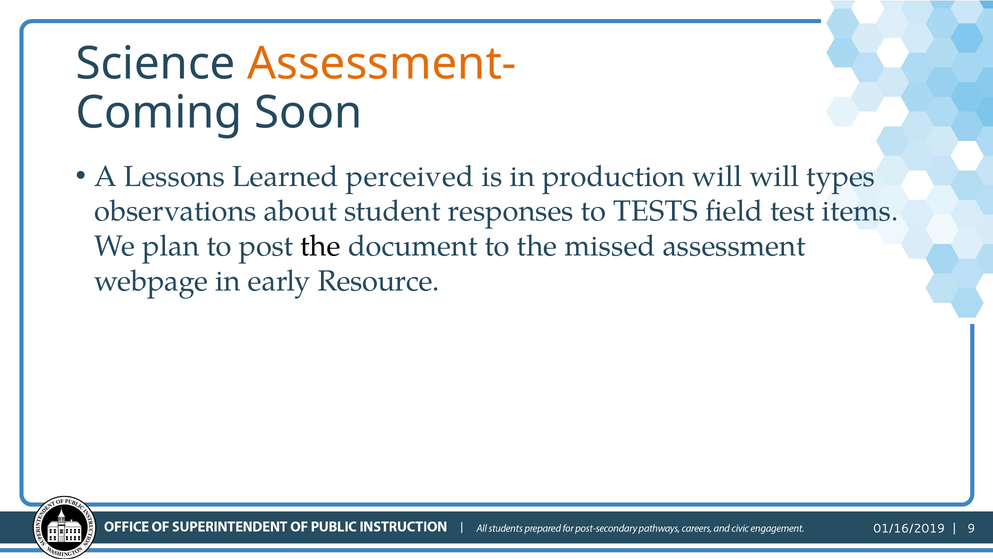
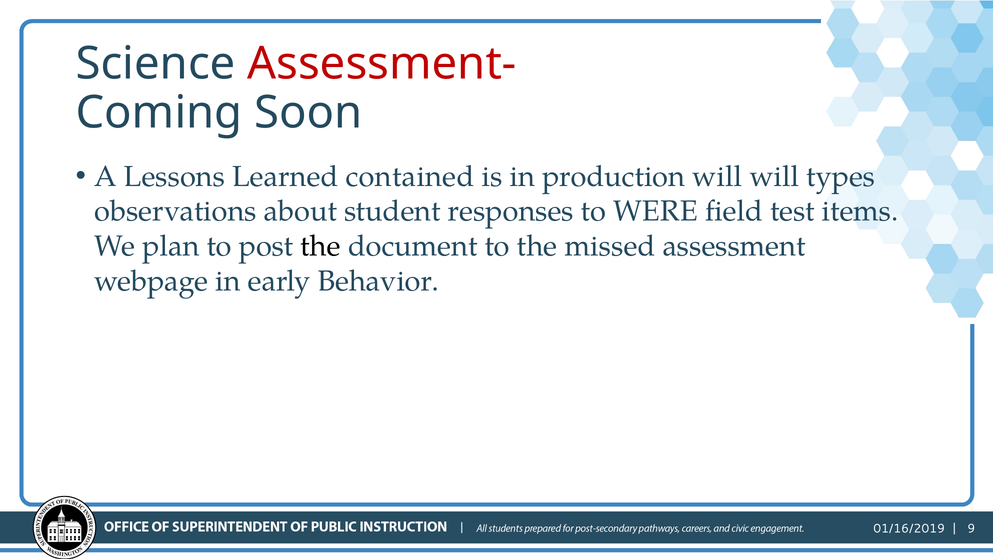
Assessment- colour: orange -> red (382, 64)
perceived: perceived -> contained (410, 176)
TESTS: TESTS -> WERE (655, 211)
Resource: Resource -> Behavior (378, 281)
